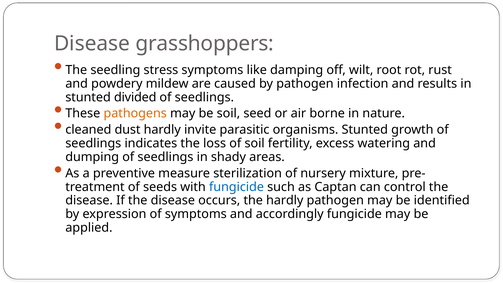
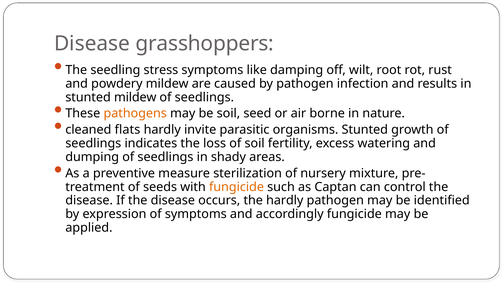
stunted divided: divided -> mildew (135, 97)
dust: dust -> flats (127, 130)
fungicide colour: blue -> orange (236, 187)
